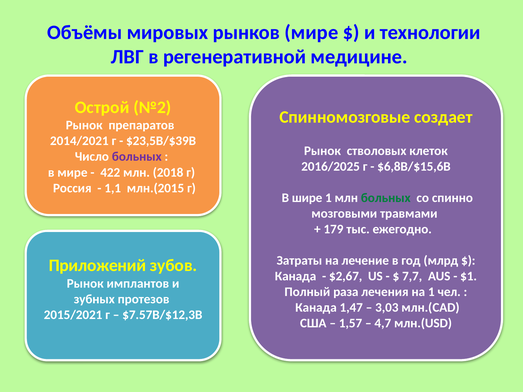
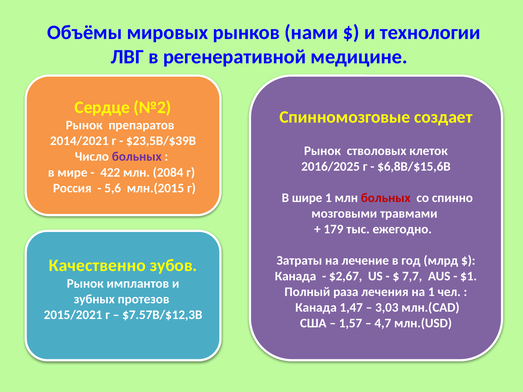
рынков мире: мире -> нами (311, 32)
Острой: Острой -> Сердце (102, 107)
2018: 2018 -> 2084 (168, 172)
1,1: 1,1 -> 5,6 (113, 188)
больных colour: green -> red (386, 198)
Приложений: Приложений -> Качественно (97, 266)
